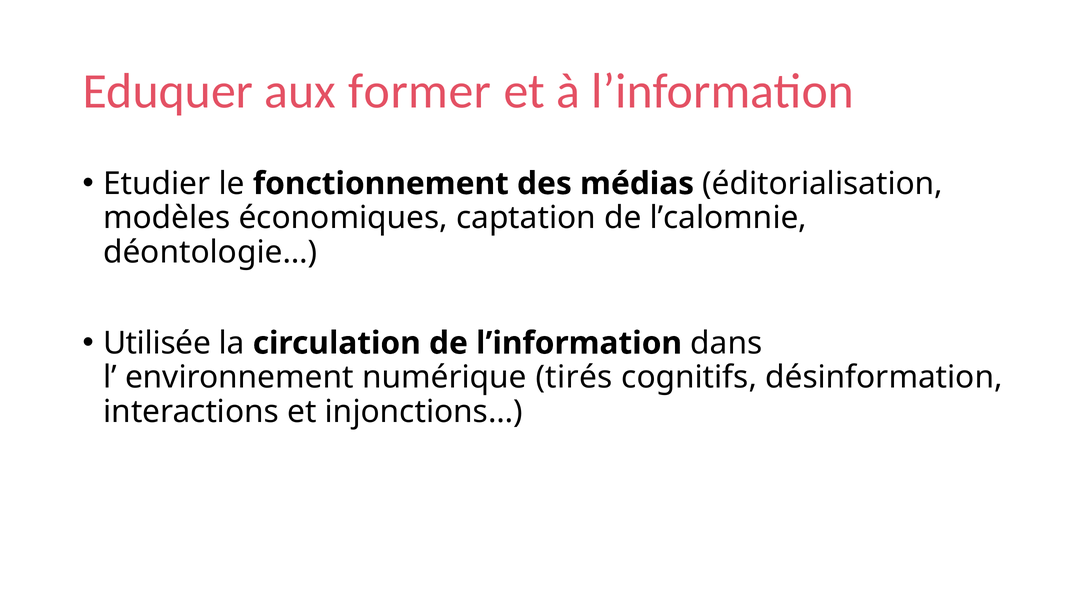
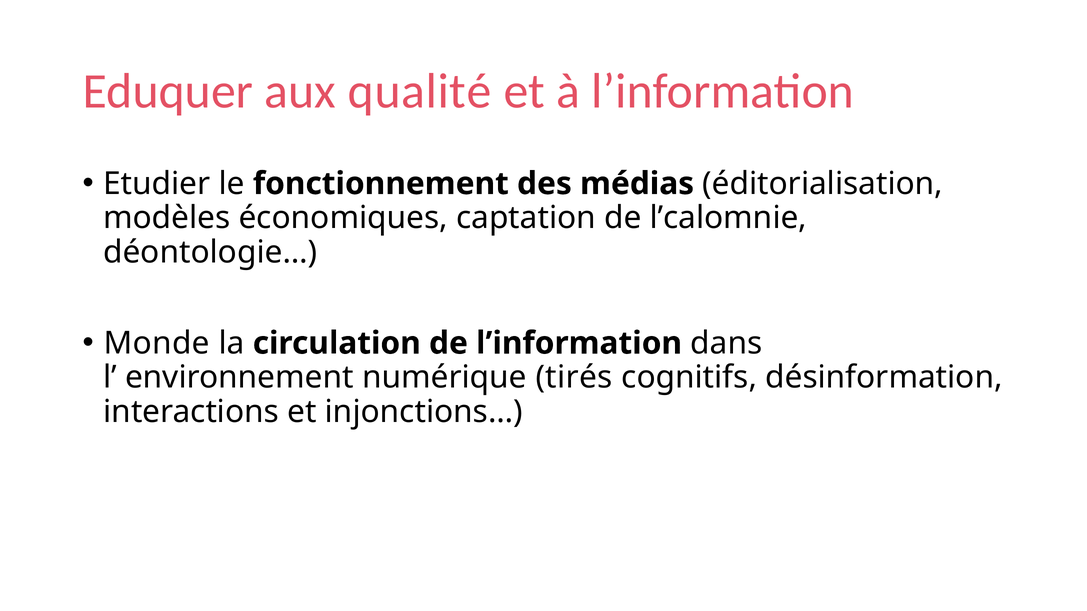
former: former -> qualité (420, 91)
Utilisée: Utilisée -> Monde (157, 343)
